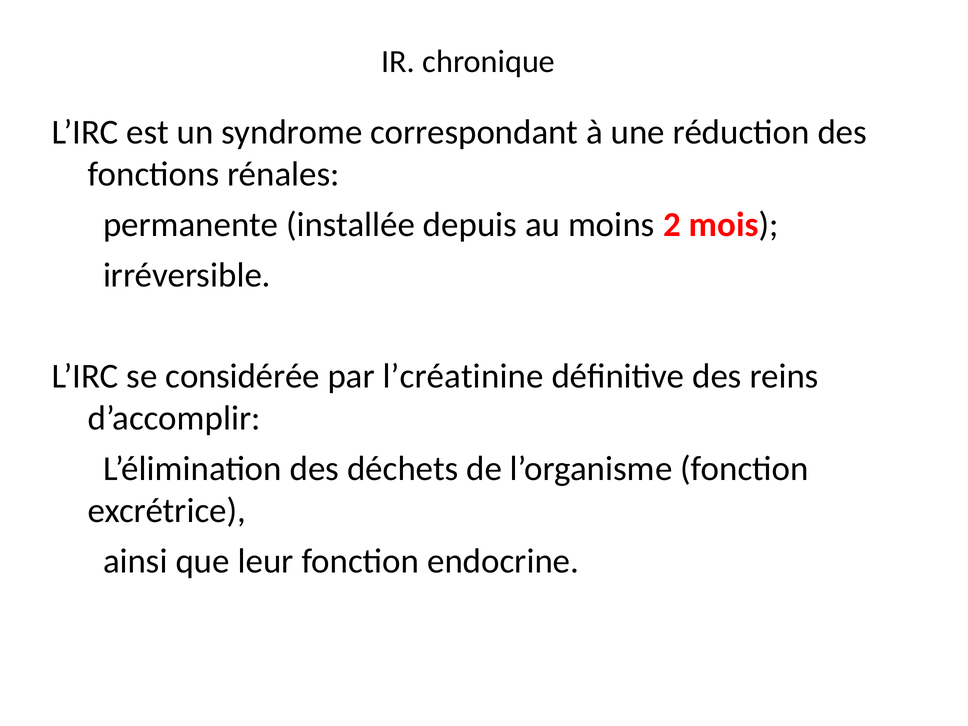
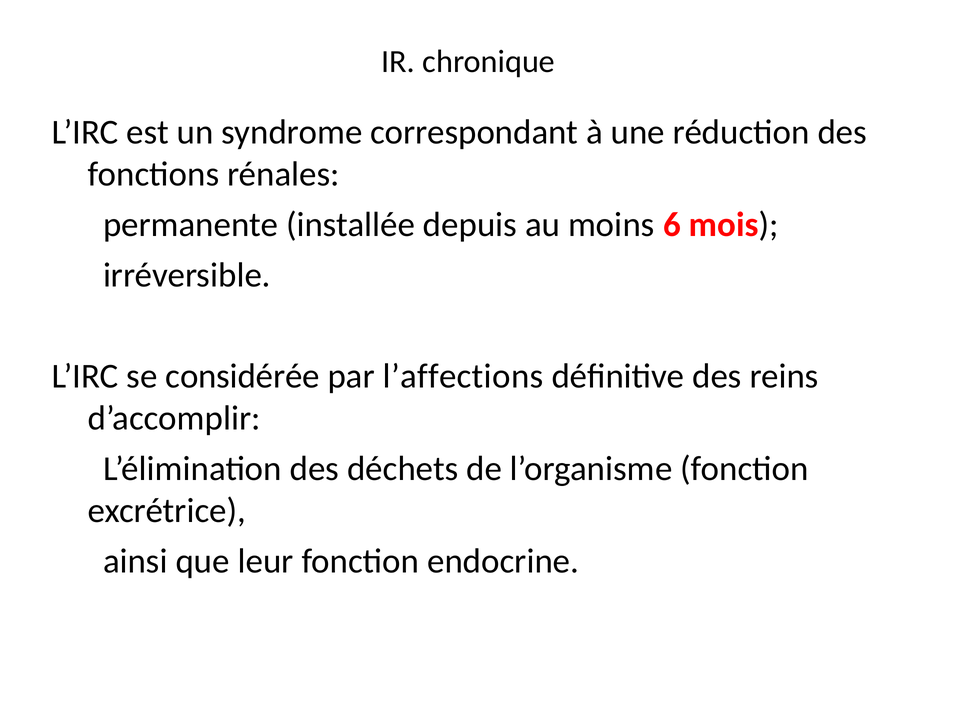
2: 2 -> 6 (672, 225)
l’créatinine: l’créatinine -> l’affections (463, 376)
